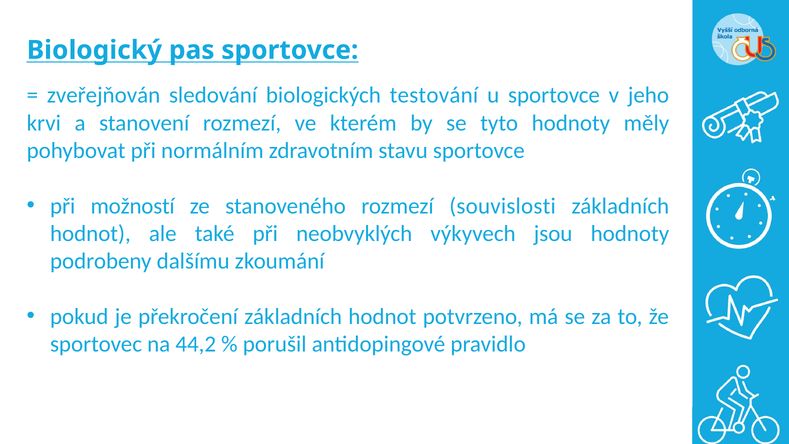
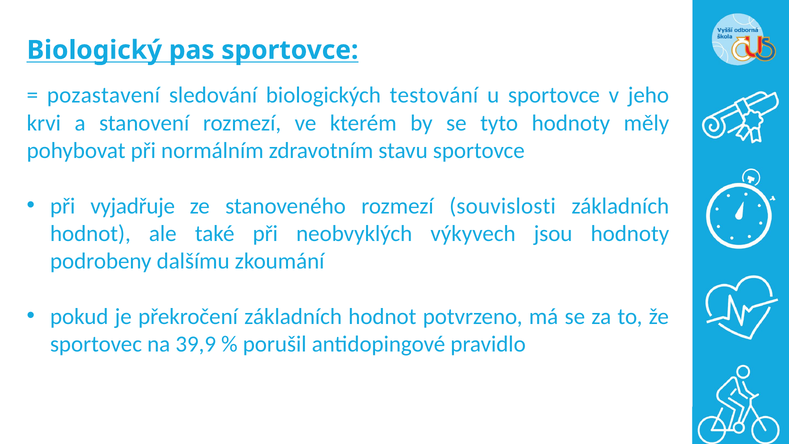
zveřejňován: zveřejňován -> pozastavení (103, 95)
možností: možností -> vyjadřuje (133, 206)
44,2: 44,2 -> 39,9 (196, 344)
